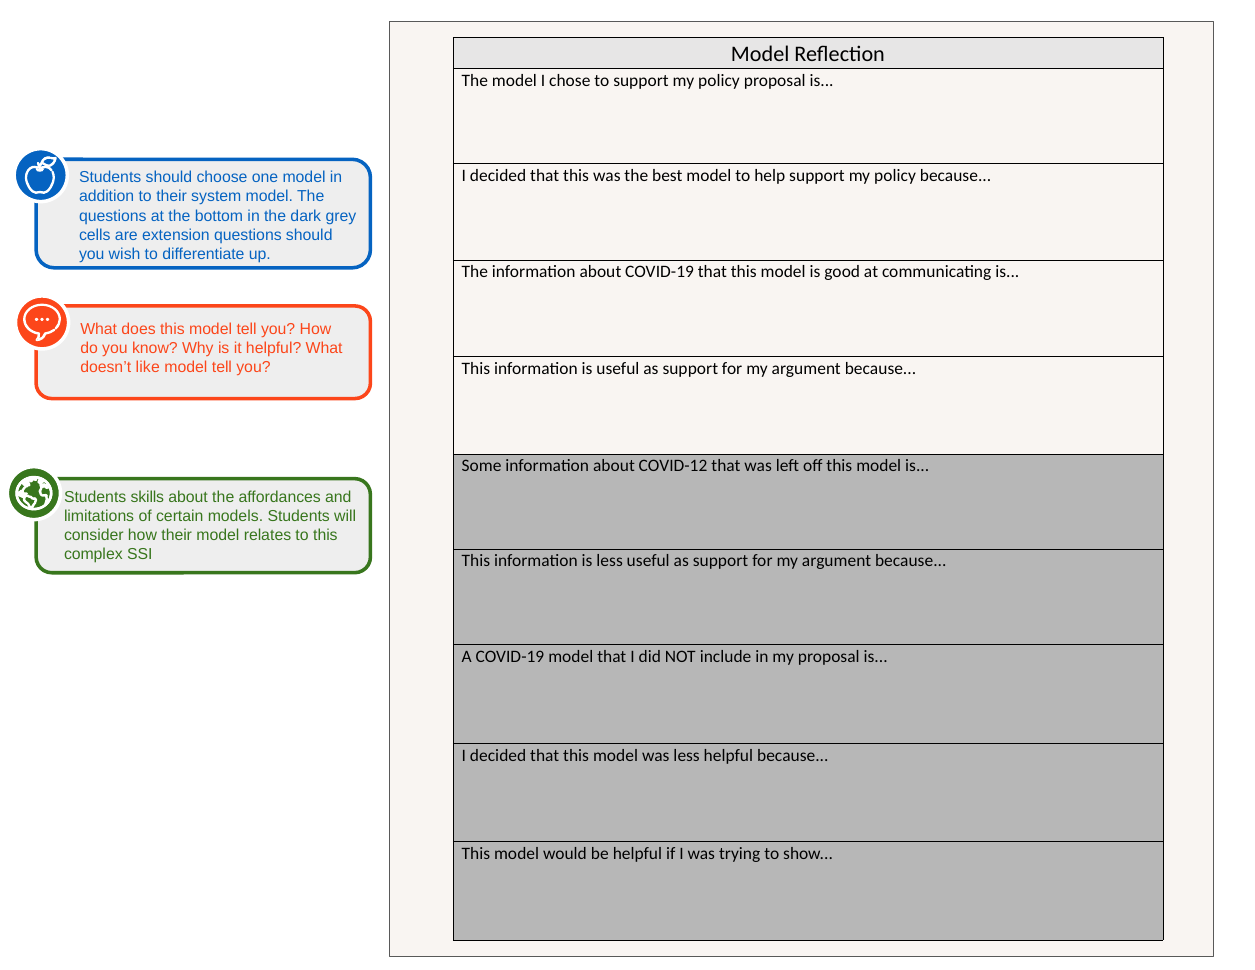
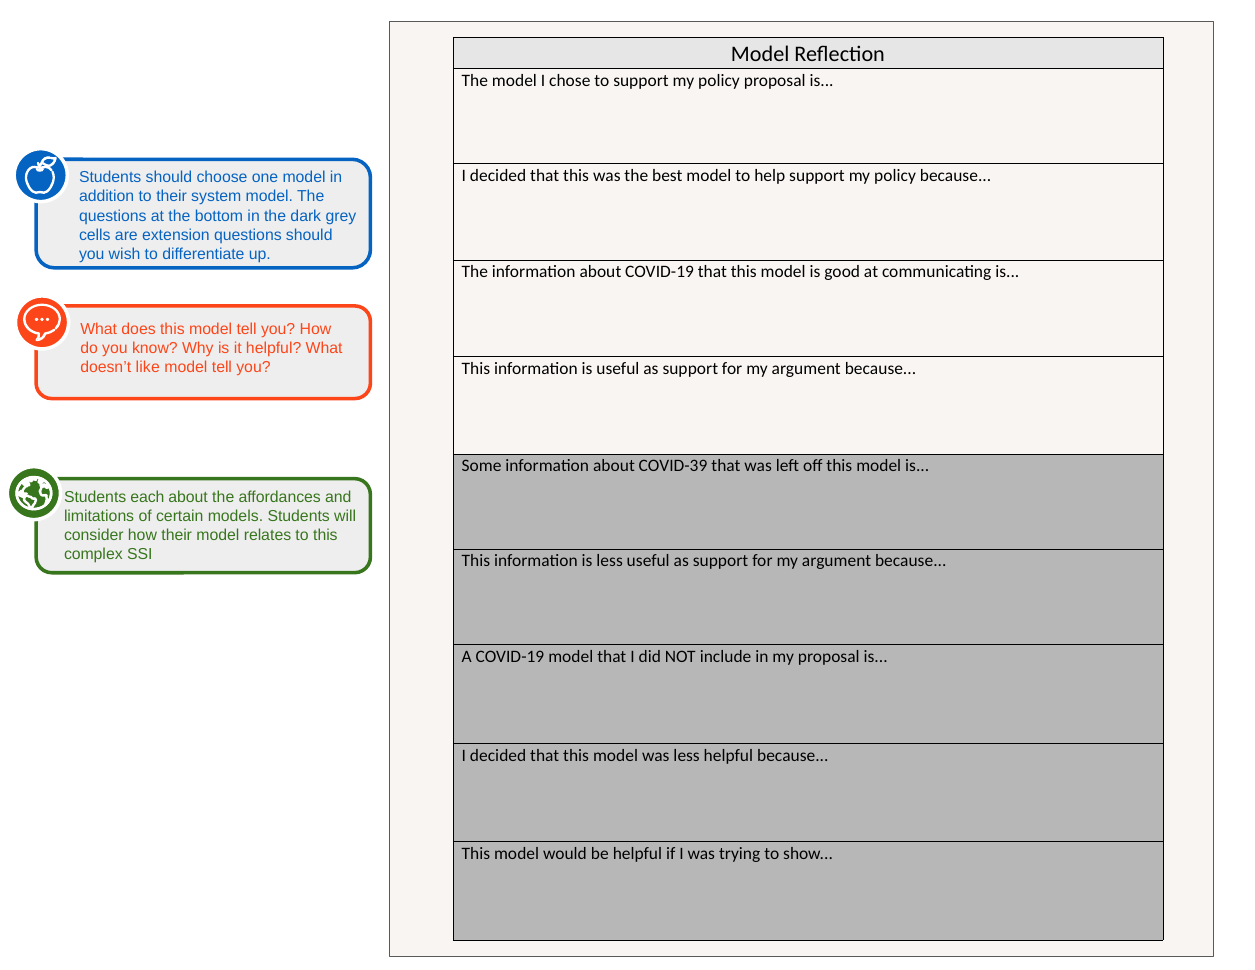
COVID-12: COVID-12 -> COVID-39 (673, 465)
skills: skills -> each (147, 497)
